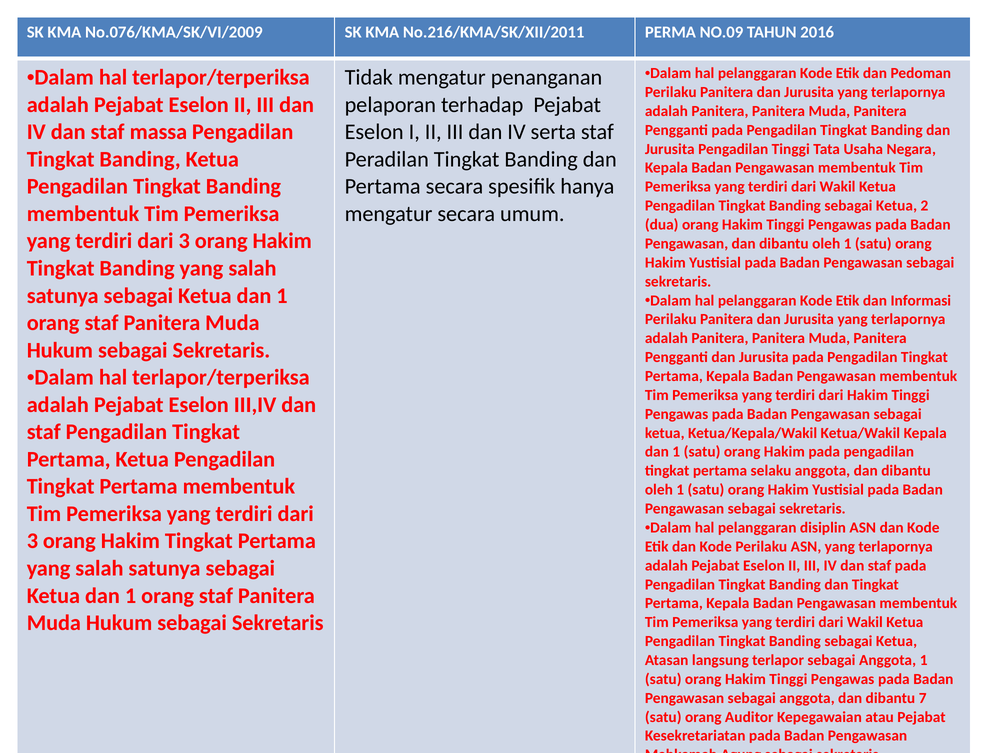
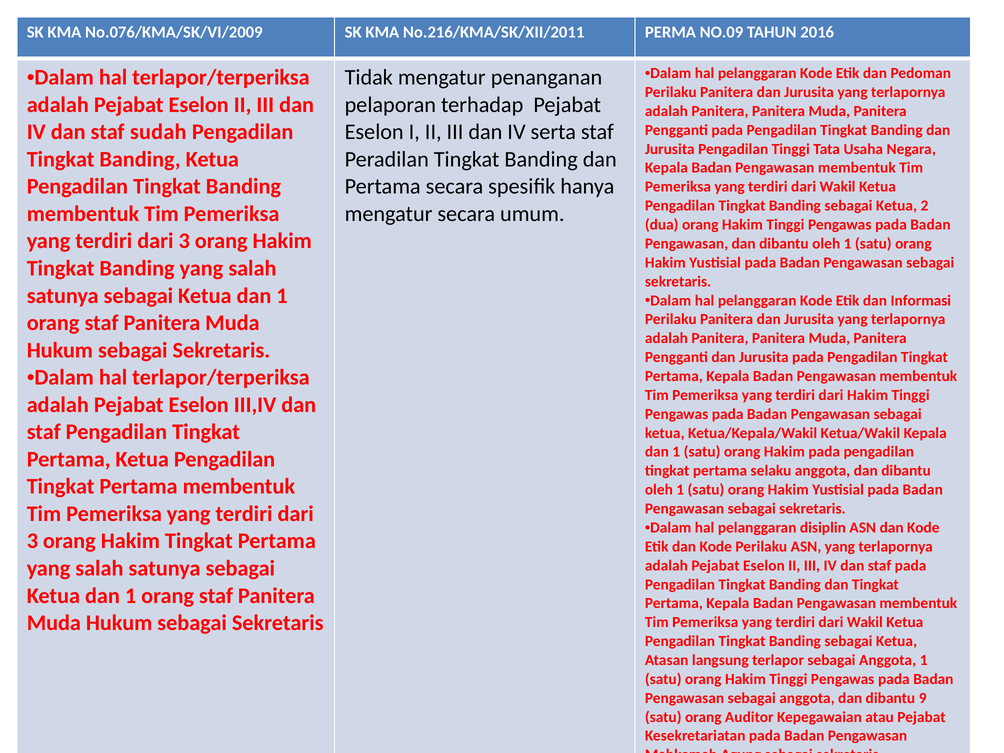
massa: massa -> sudah (158, 132)
7: 7 -> 9 (923, 698)
